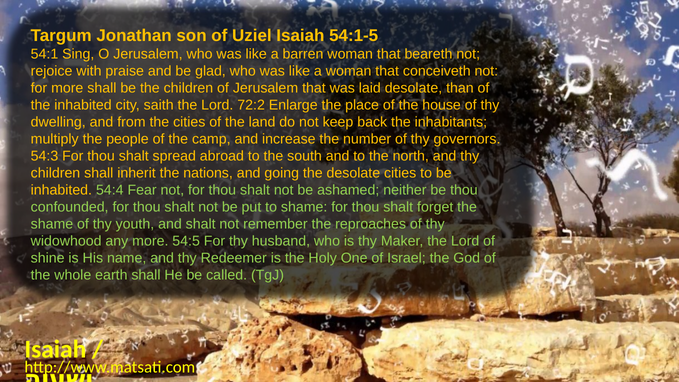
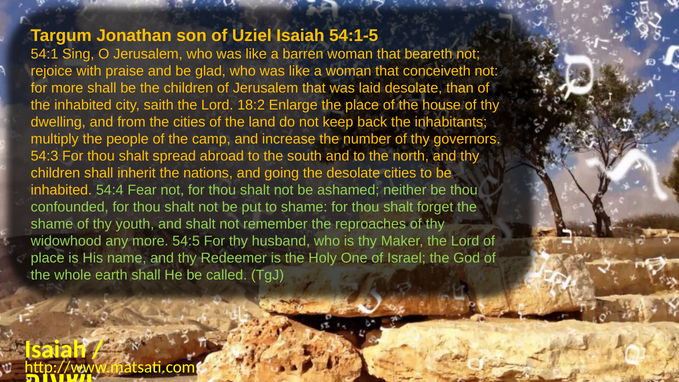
72:2: 72:2 -> 18:2 (251, 105)
shine: shine -> place (48, 258)
